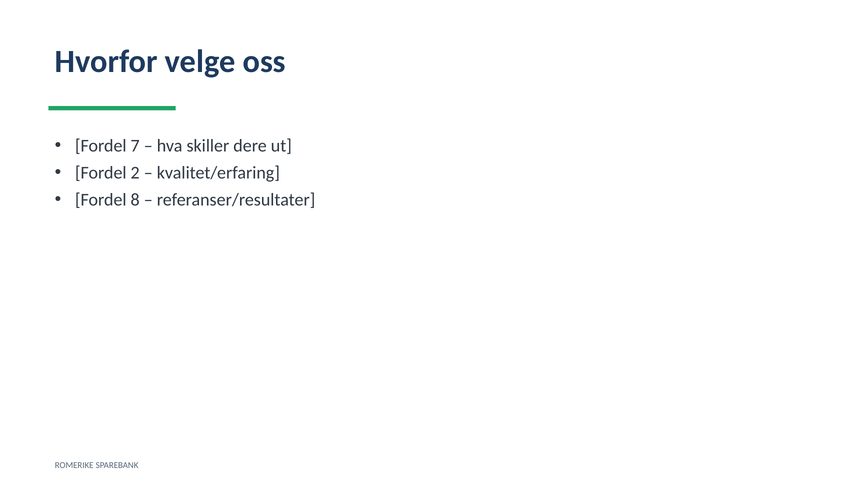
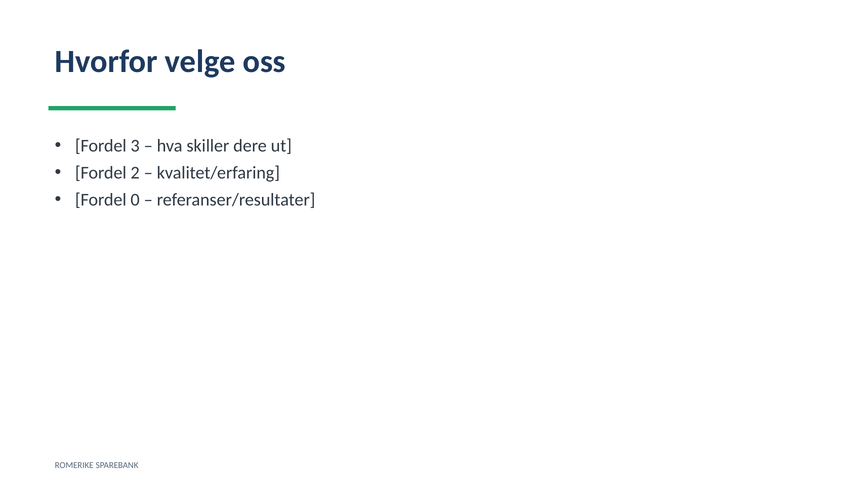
7: 7 -> 3 (135, 146)
8: 8 -> 0 (135, 200)
